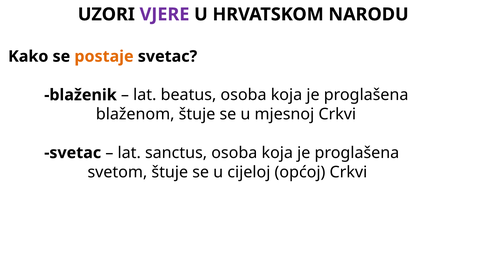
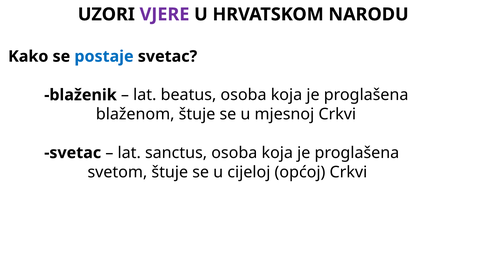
postaje colour: orange -> blue (104, 56)
